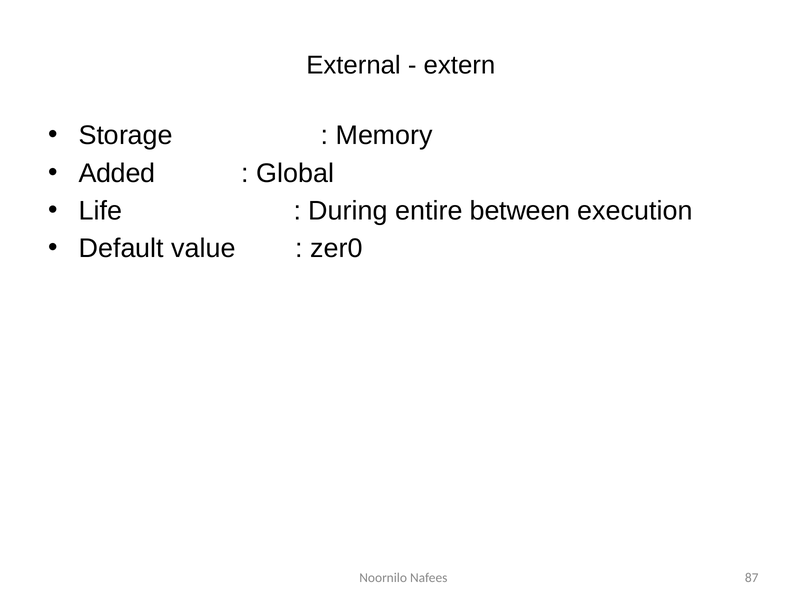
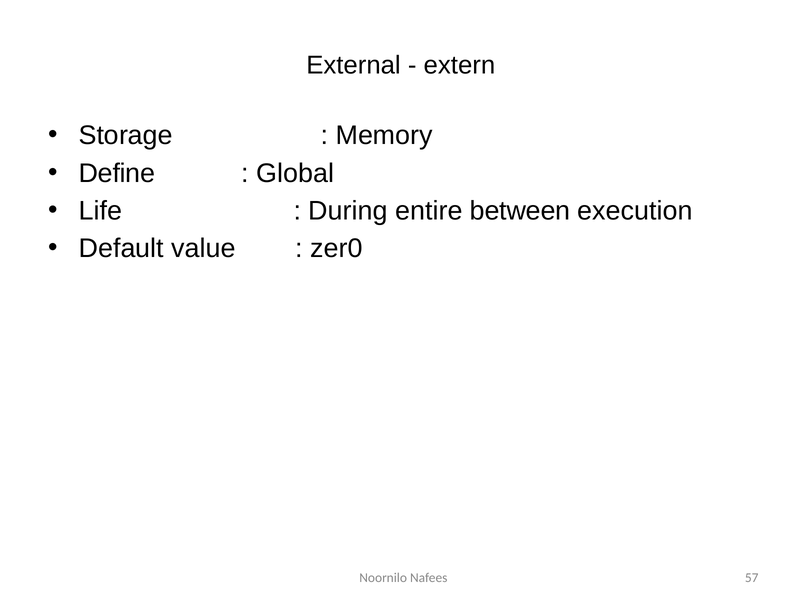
Added: Added -> Define (117, 173)
87: 87 -> 57 (752, 578)
